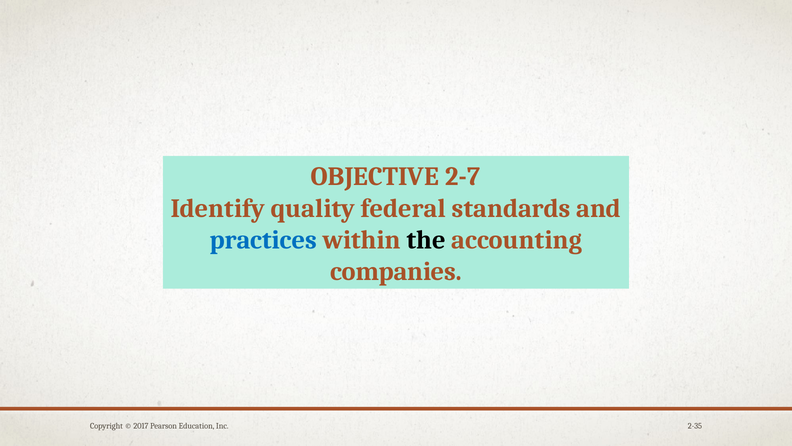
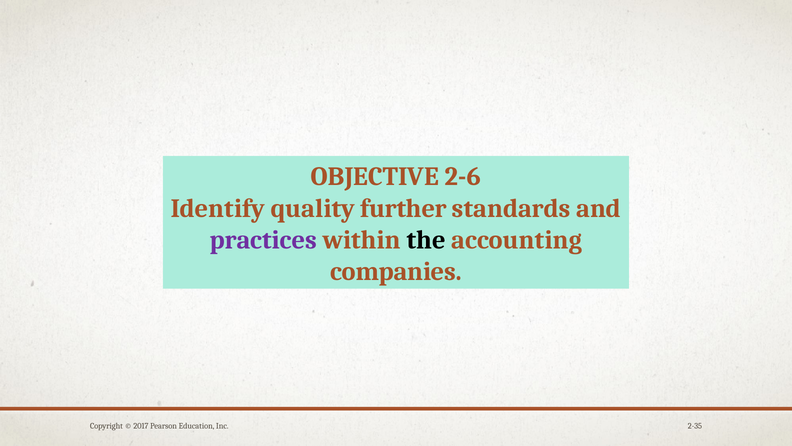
2-7: 2-7 -> 2-6 (463, 176)
federal: federal -> further (404, 208)
practices colour: blue -> purple (263, 240)
